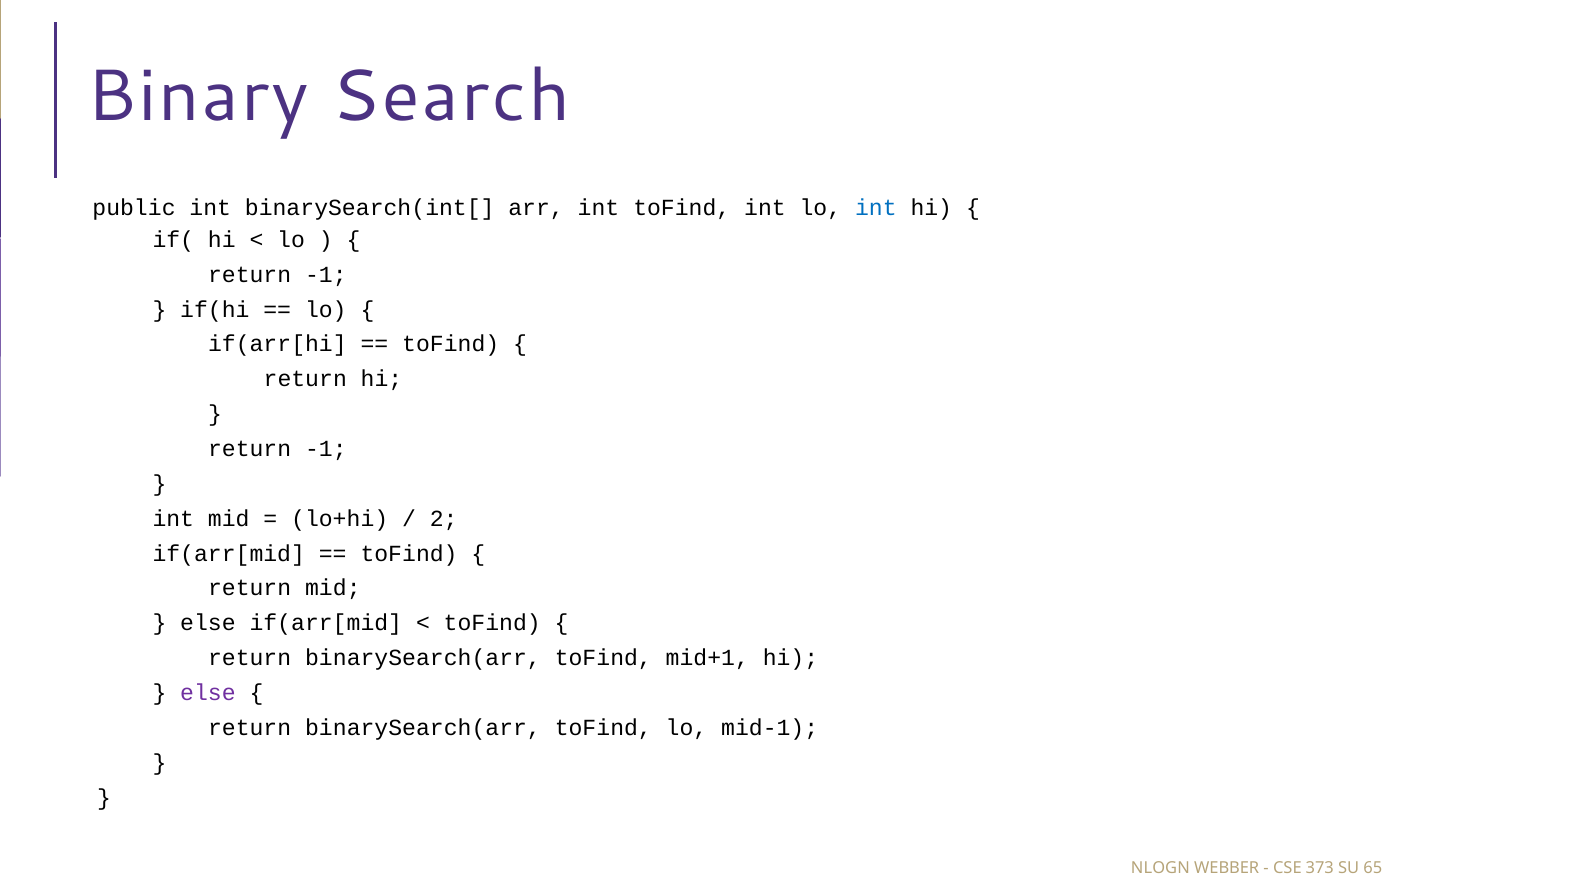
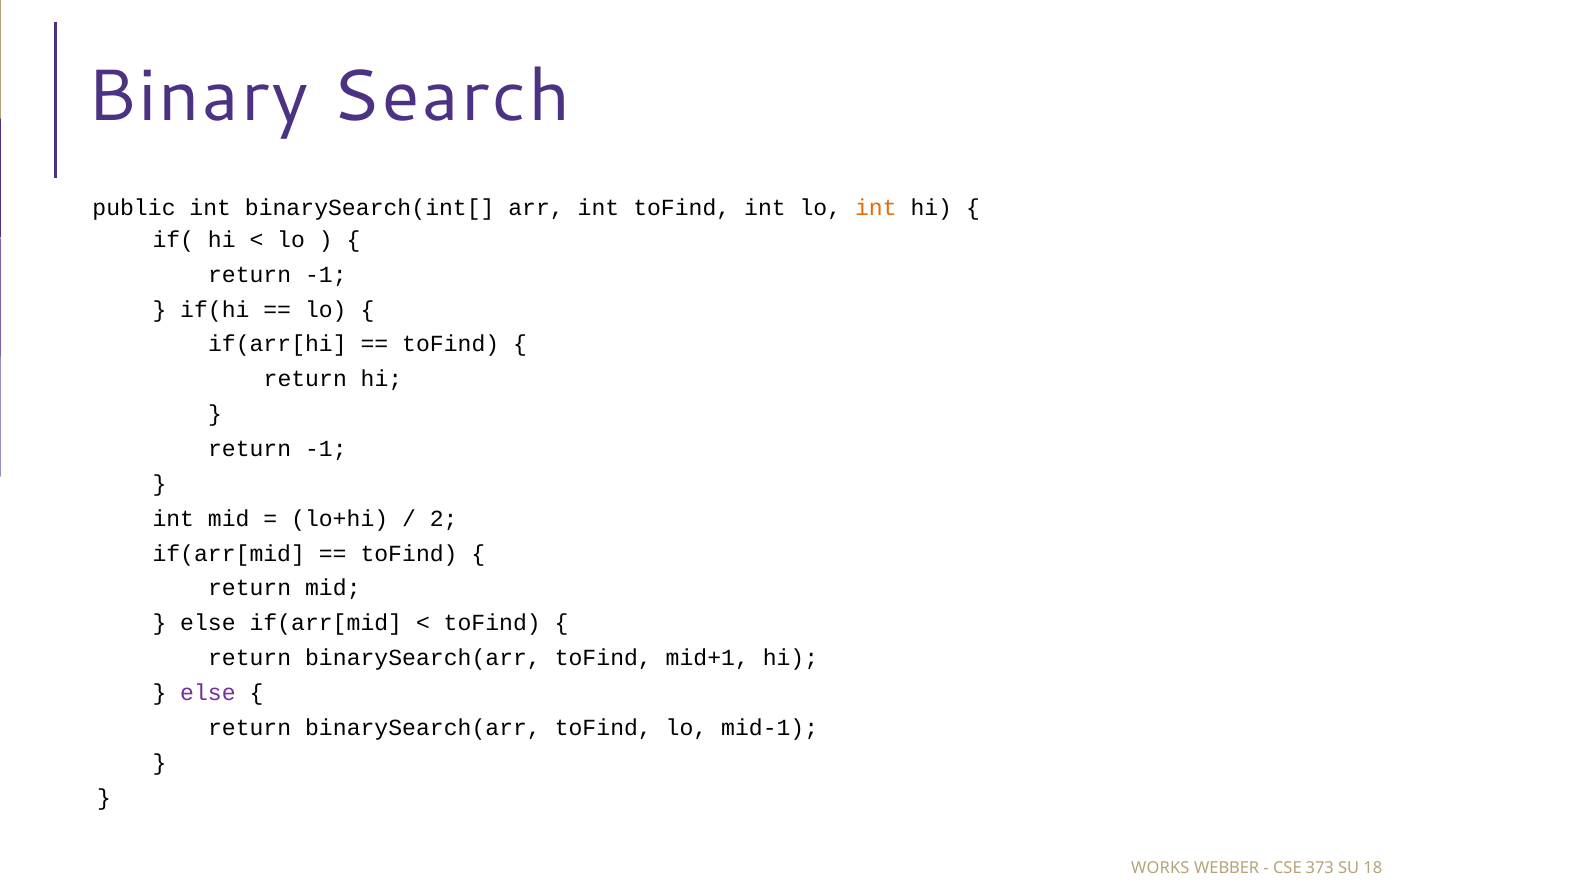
int colour: blue -> orange (876, 208)
NLOGN: NLOGN -> WORKS (1160, 868)
65: 65 -> 18 (1373, 868)
